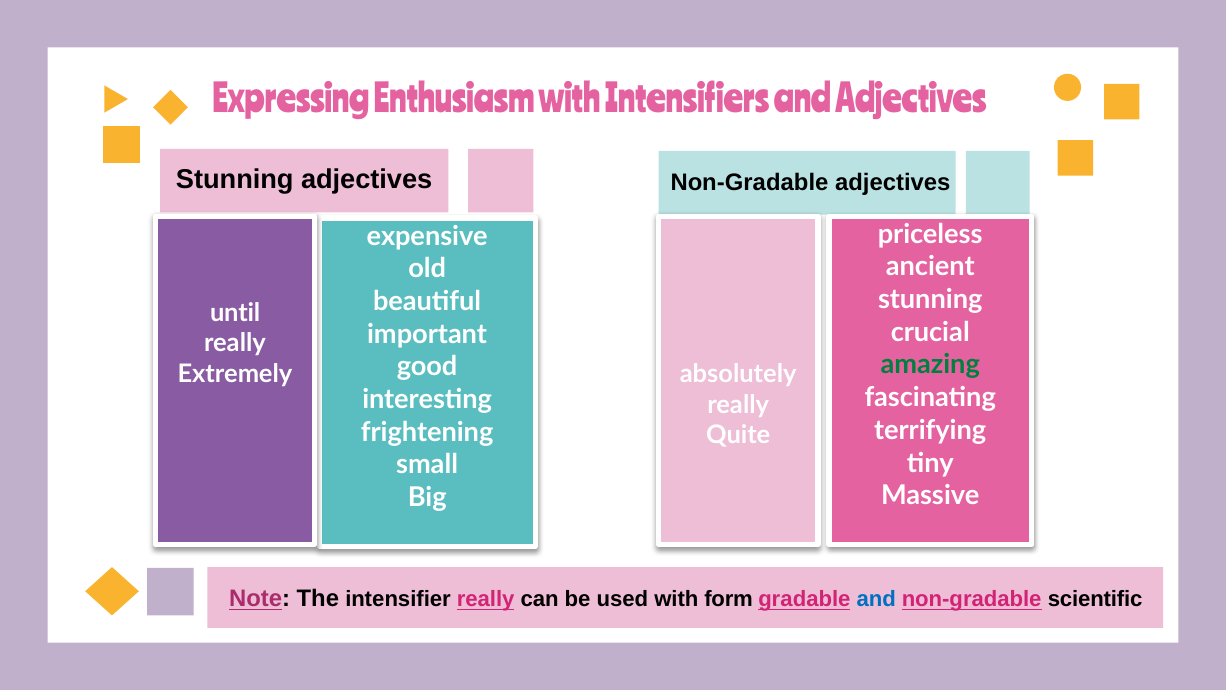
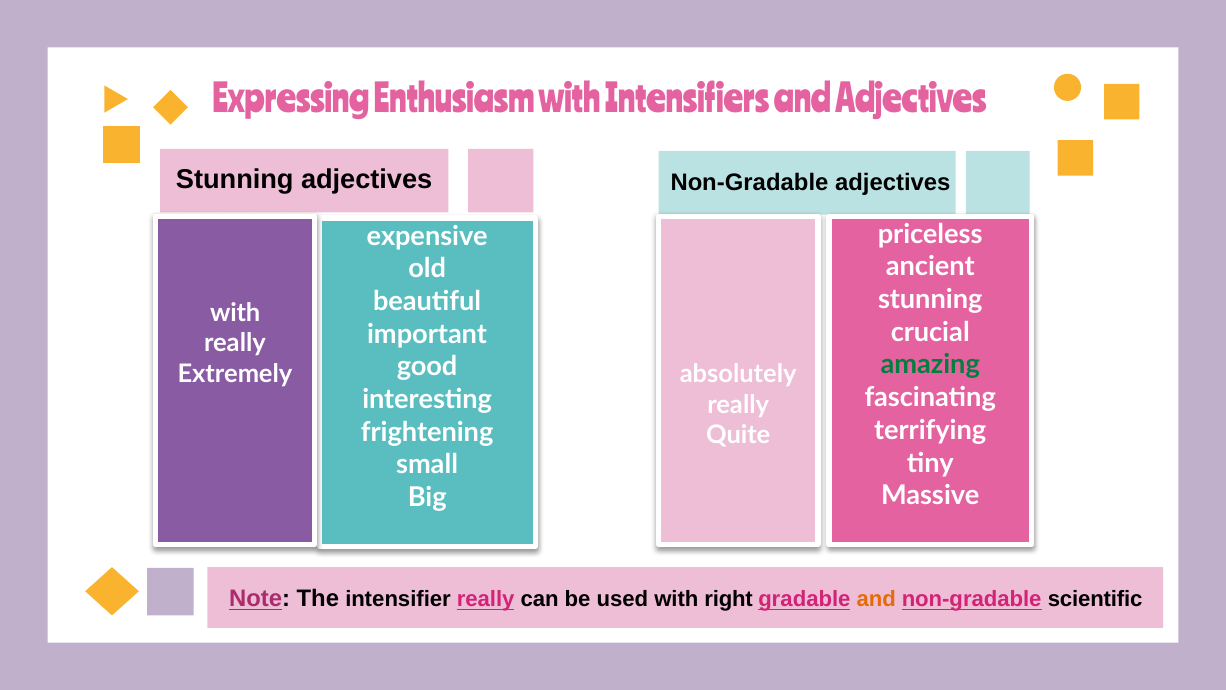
until: until -> with (235, 313)
form: form -> right (729, 599)
and colour: blue -> orange (876, 599)
